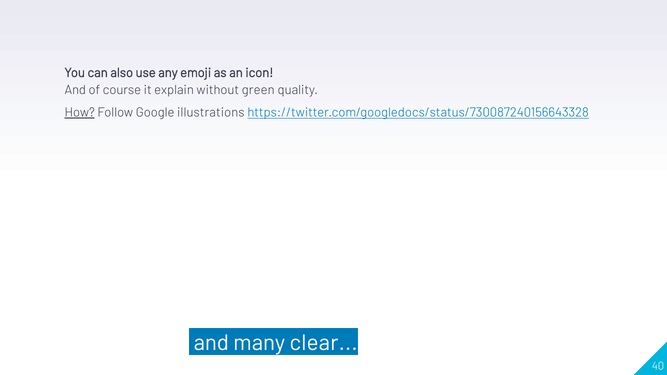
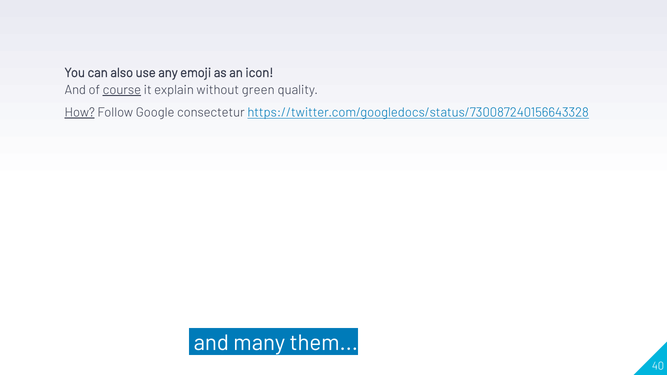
course underline: none -> present (122, 90)
illustrations: illustrations -> consectetur (211, 113)
clear: clear -> them (324, 343)
